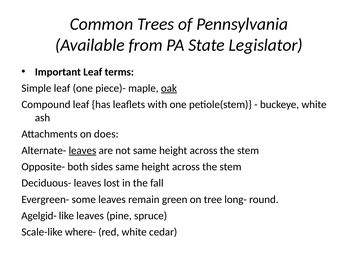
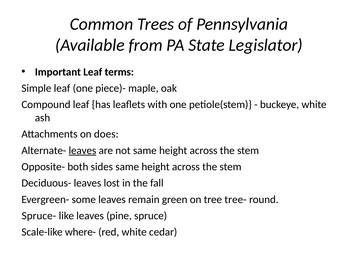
oak underline: present -> none (169, 88)
long-: long- -> tree- (236, 199)
Agelgid-: Agelgid- -> Spruce- (39, 215)
